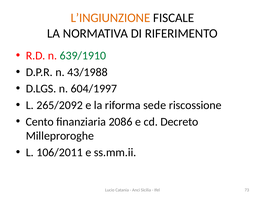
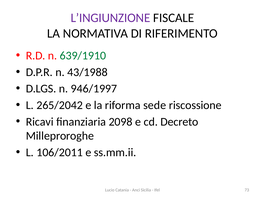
L’INGIUNZIONE colour: orange -> purple (110, 18)
604/1997: 604/1997 -> 946/1997 (94, 89)
265/2092: 265/2092 -> 265/2042 (60, 105)
Cento: Cento -> Ricavi (40, 122)
2086: 2086 -> 2098 (121, 122)
